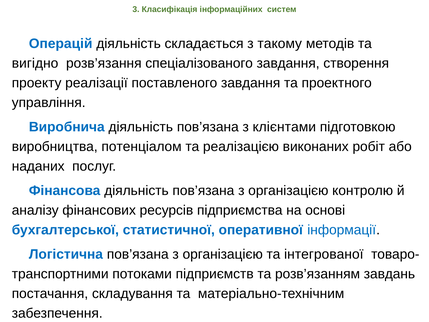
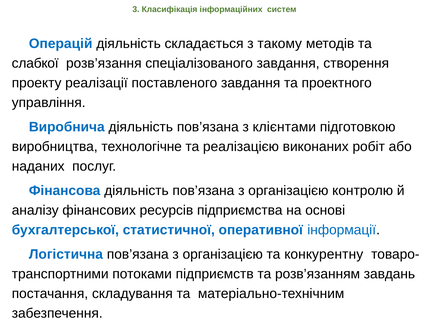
вигідно: вигідно -> слабкої (35, 63)
потенціалом: потенціалом -> технологічне (142, 146)
інтегрованої: інтегрованої -> конкурентну (324, 254)
